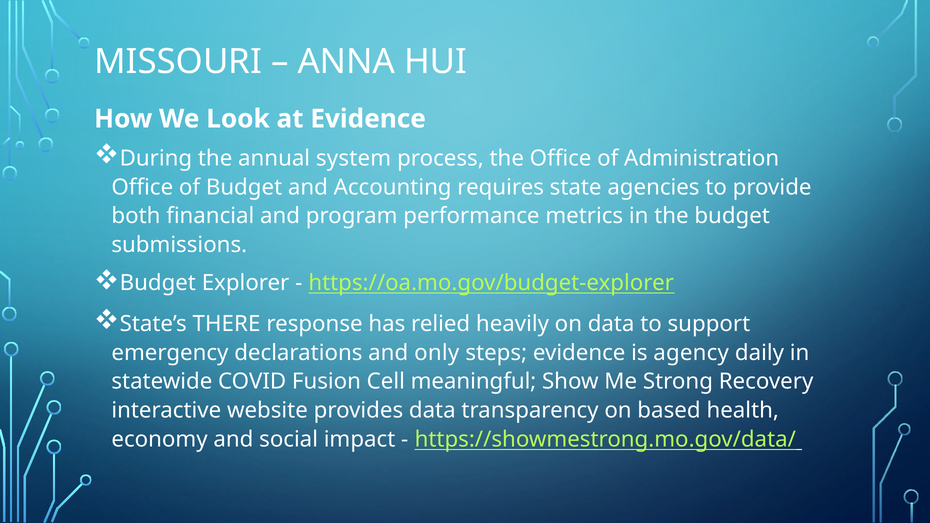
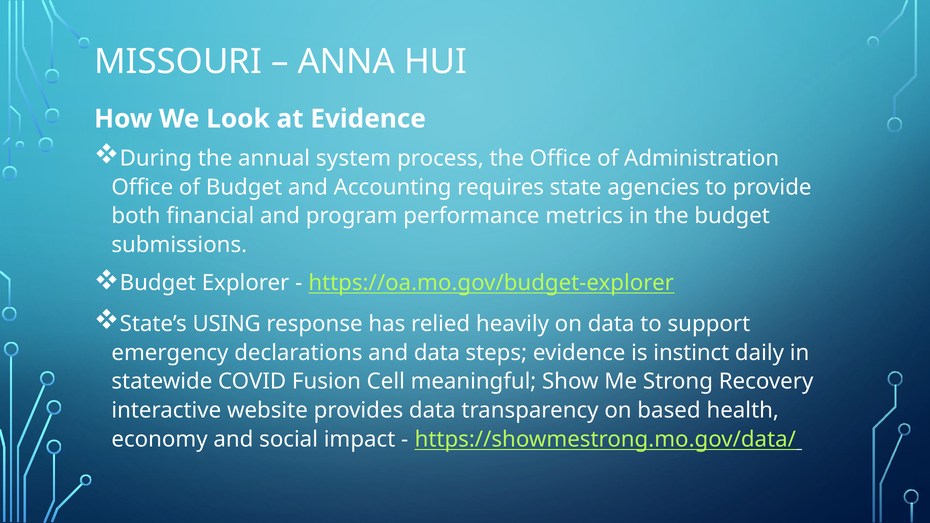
THERE: THERE -> USING (227, 324)
and only: only -> data (437, 353)
agency: agency -> instinct (691, 353)
